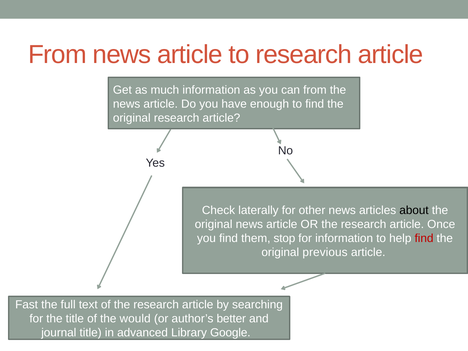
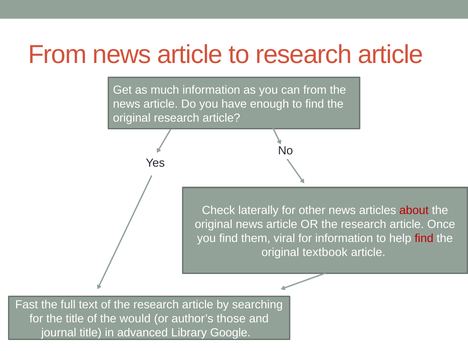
about colour: black -> red (414, 210)
stop: stop -> viral (284, 238)
previous: previous -> textbook (325, 252)
better: better -> those (231, 319)
